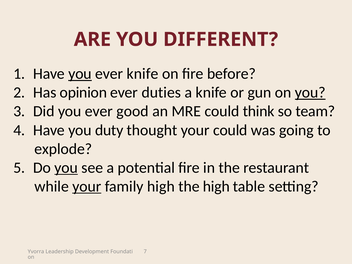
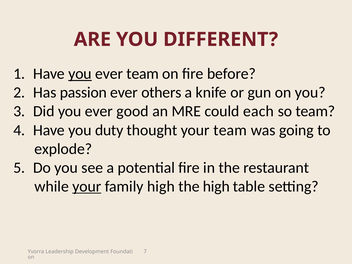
ever knife: knife -> team (143, 74)
opinion: opinion -> passion (83, 93)
duties: duties -> others (161, 93)
you underline: present -> none (310, 93)
think: think -> each (258, 111)
your could: could -> team (230, 130)
you underline: present -> none (66, 168)
